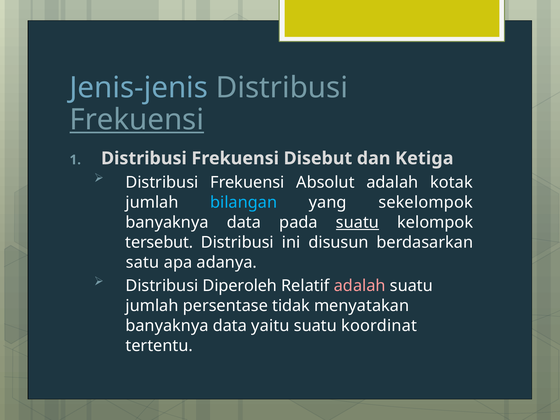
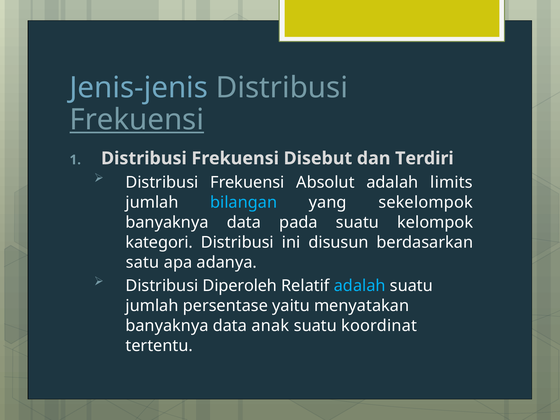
Ketiga: Ketiga -> Terdiri (424, 158)
kotak: kotak -> limits (452, 182)
suatu underline: present -> none (357, 222)
tersebut: tersebut -> kategori (159, 242)
adalah colour: pink -> light blue (360, 286)
tidak: tidak -> yaitu (291, 306)
yaitu: yaitu -> anak (270, 326)
